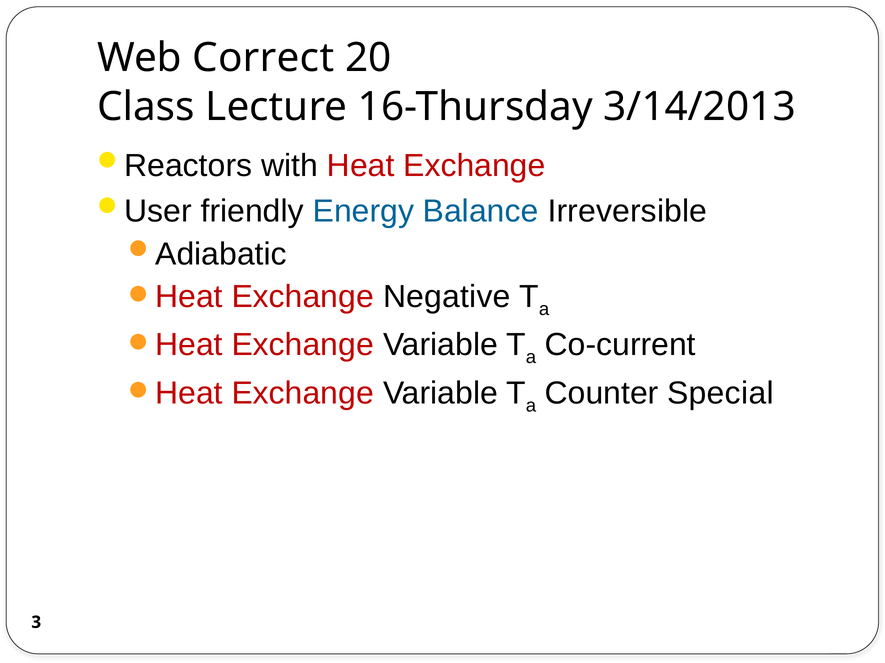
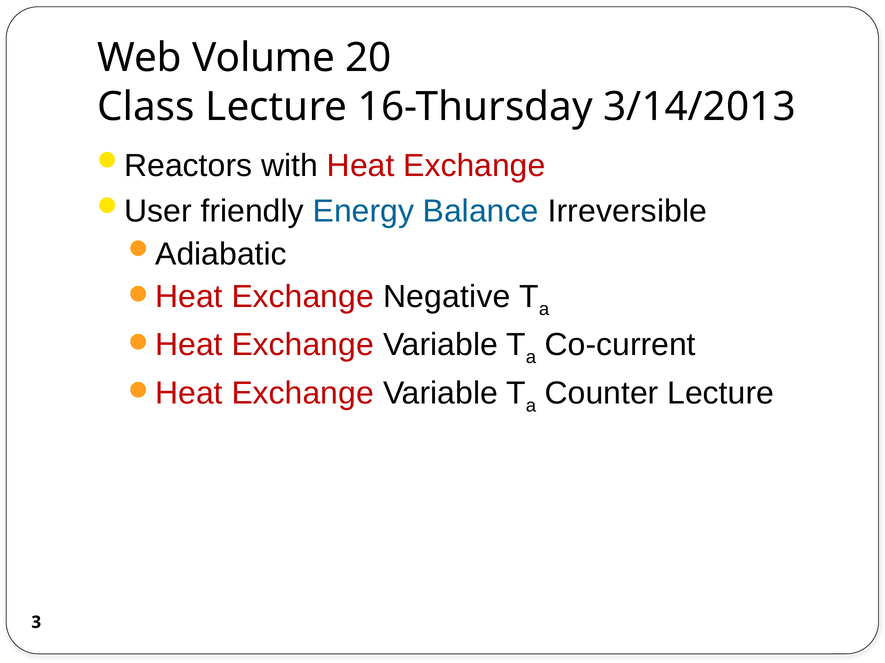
Correct: Correct -> Volume (264, 58)
Counter Special: Special -> Lecture (721, 394)
